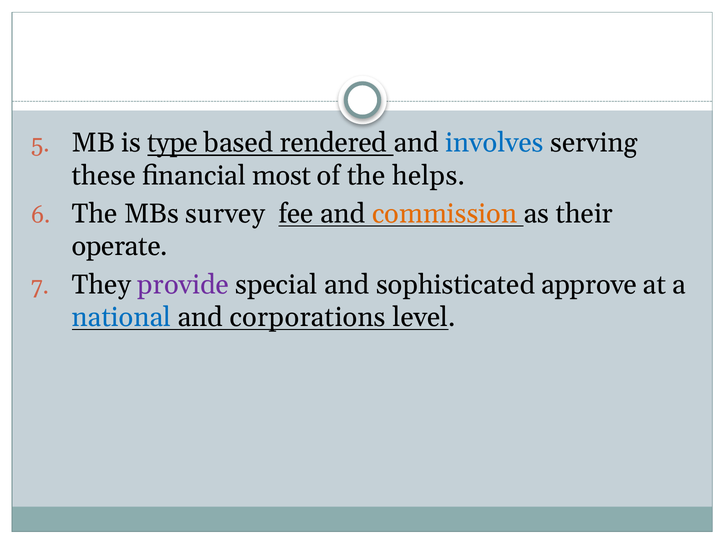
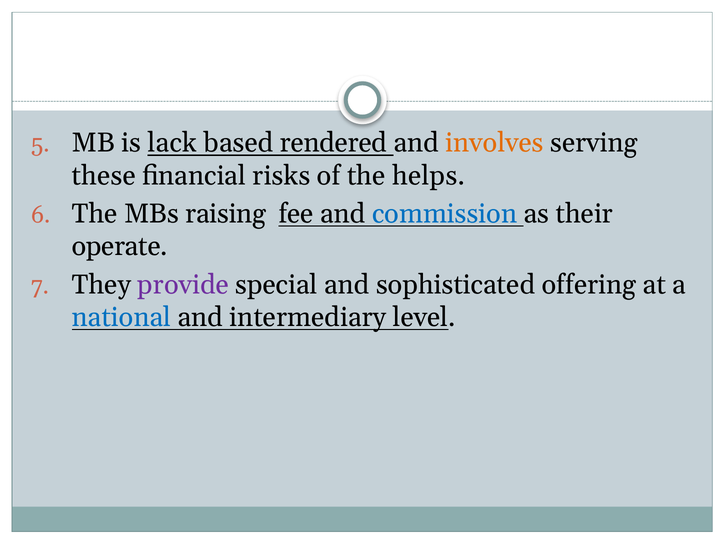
type: type -> lack (172, 143)
involves colour: blue -> orange (495, 143)
most: most -> risks (281, 176)
survey: survey -> raising (226, 214)
commission colour: orange -> blue (445, 214)
approve: approve -> offering (589, 284)
corporations: corporations -> intermediary (308, 317)
